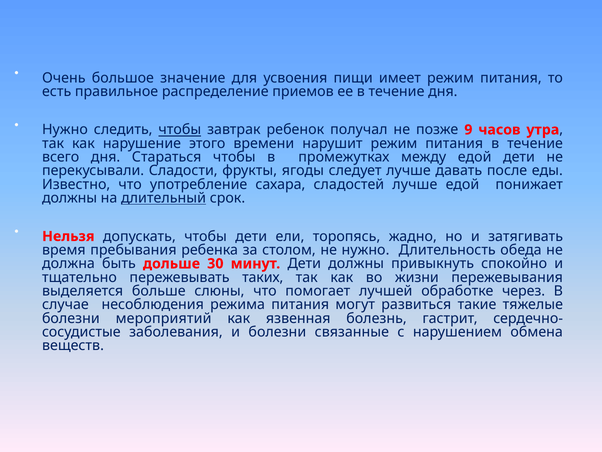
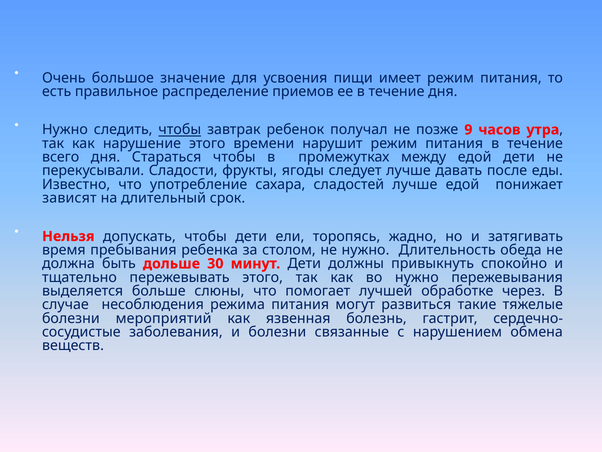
должны: должны -> зависят (69, 198)
длительный underline: present -> none (164, 198)
пережевывать таких: таких -> этого (263, 277)
во жизни: жизни -> нужно (417, 277)
